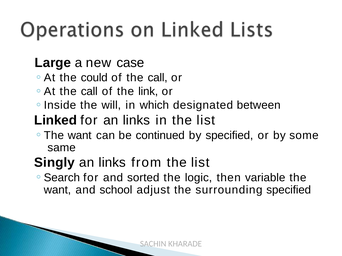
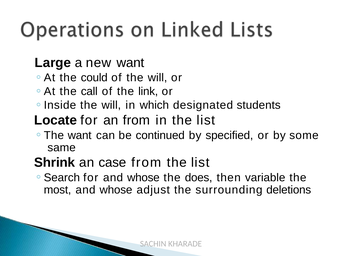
new case: case -> want (130, 63)
of the call: call -> will (157, 78)
between: between -> students (259, 105)
Linked: Linked -> Locate (56, 120)
for an links: links -> from (136, 120)
Singly: Singly -> Shrink (55, 163)
links: links -> case (112, 163)
for and sorted: sorted -> whose (143, 178)
logic: logic -> does (199, 178)
want: want -> most (57, 190)
school: school -> whose (116, 190)
surrounding specified: specified -> deletions (289, 190)
